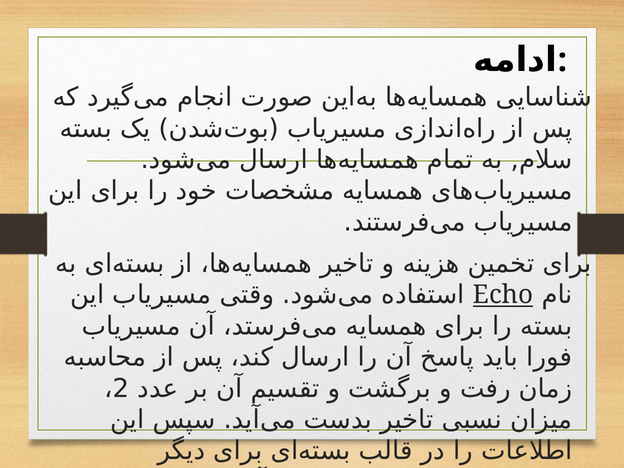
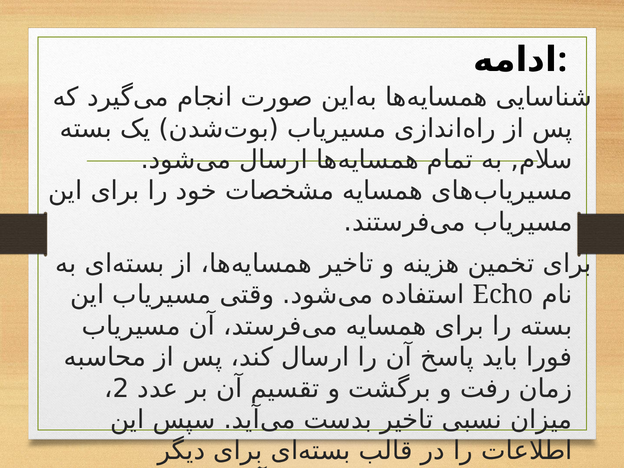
Echo underline: present -> none (503, 295)
